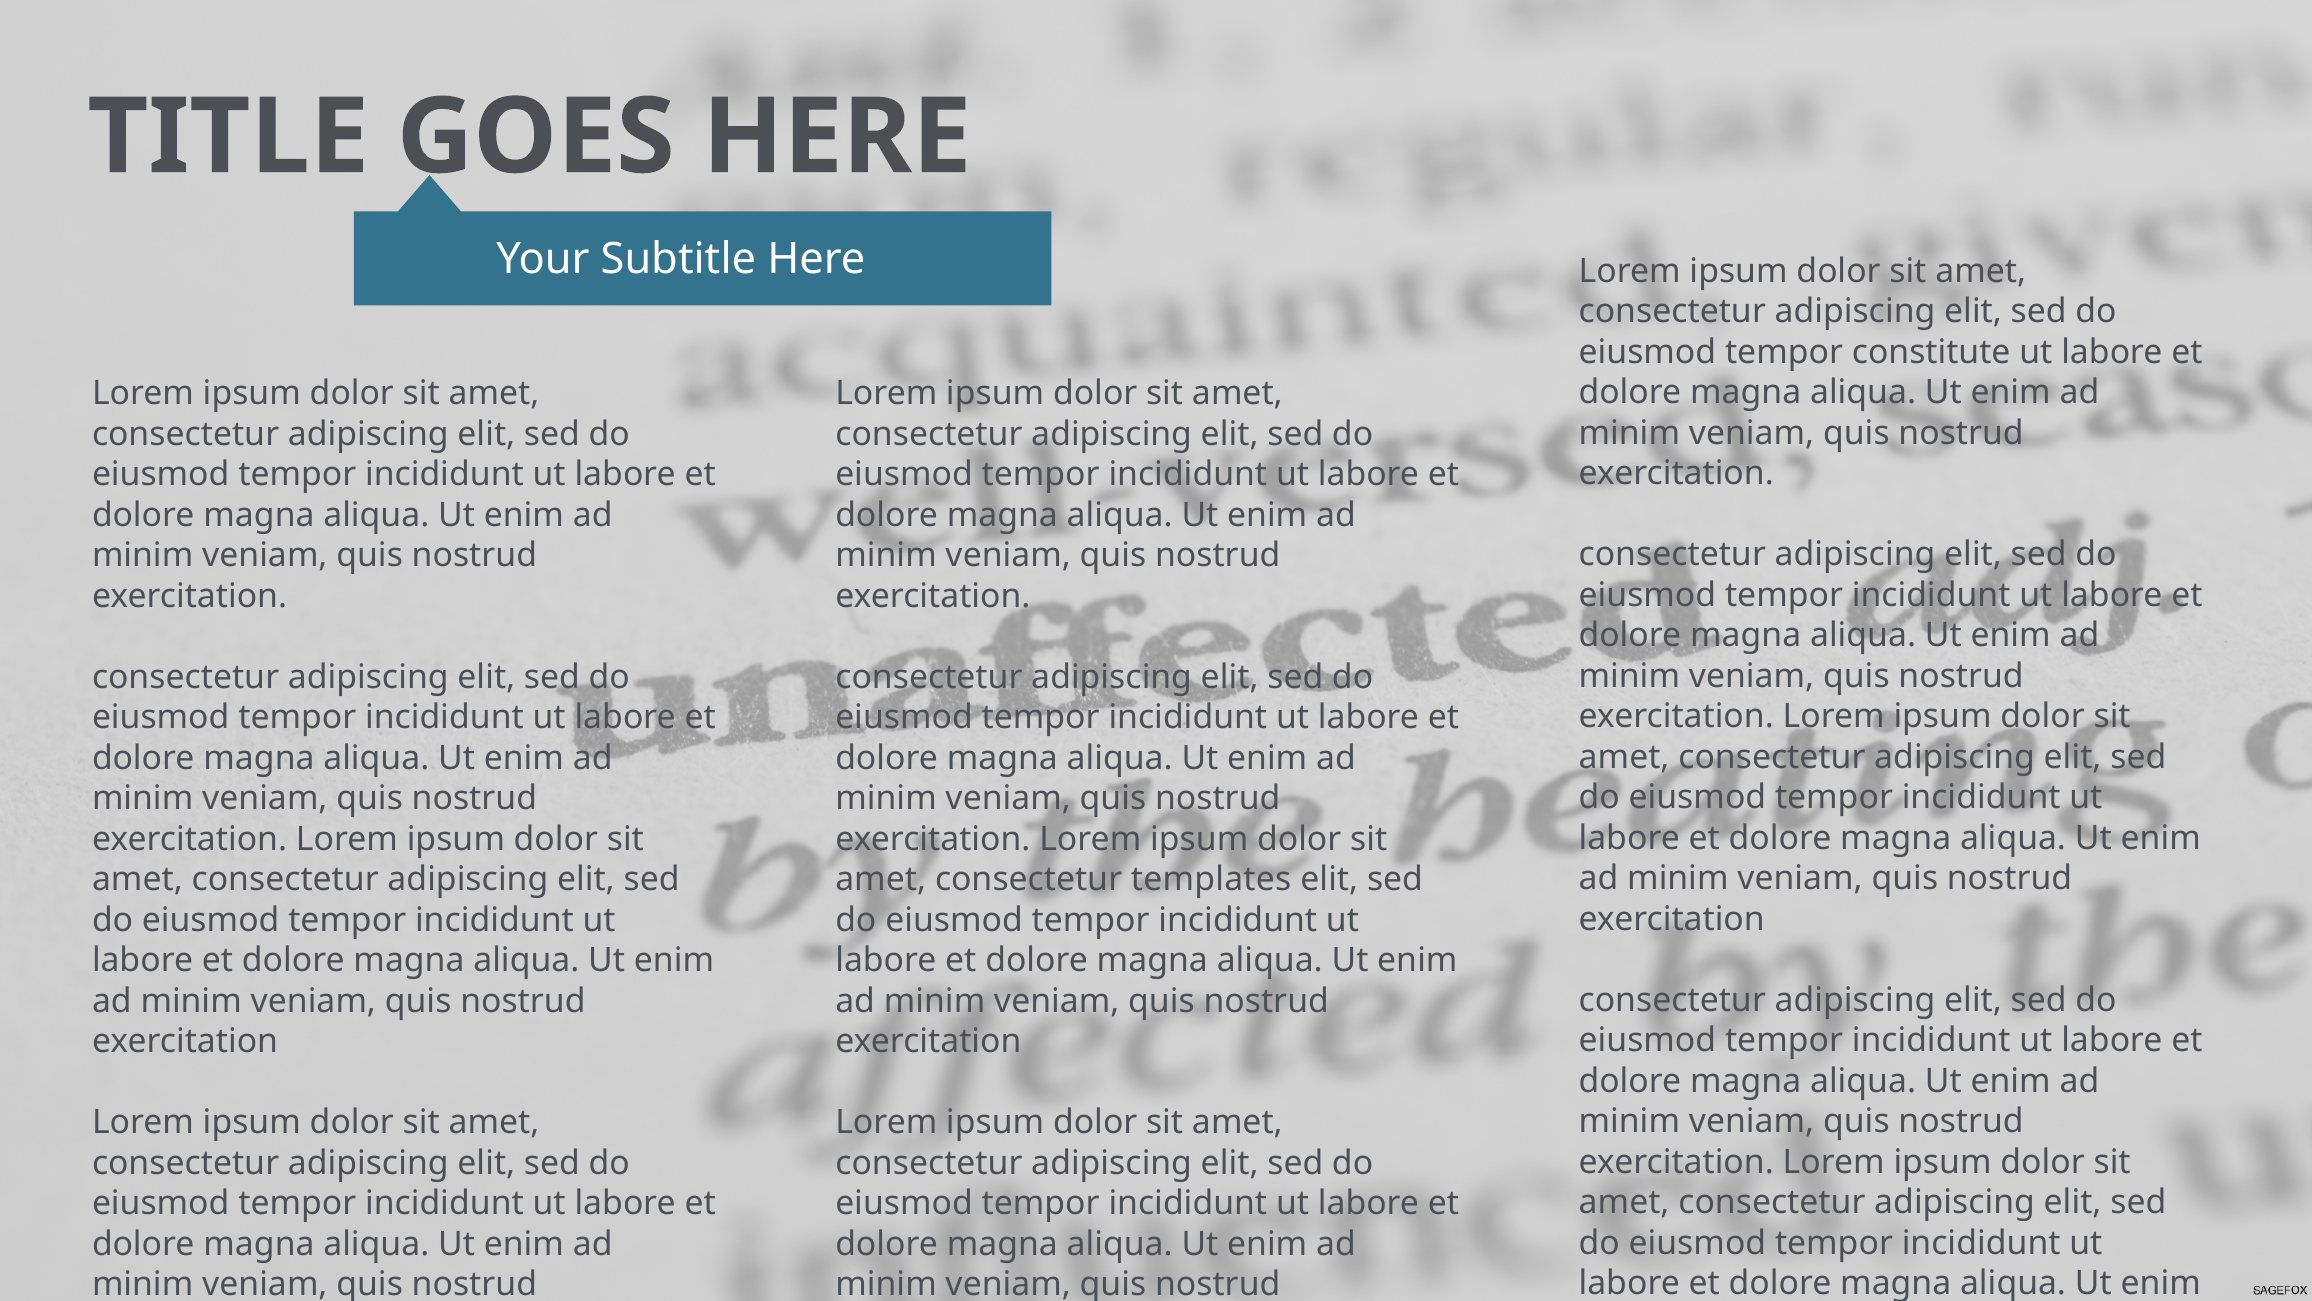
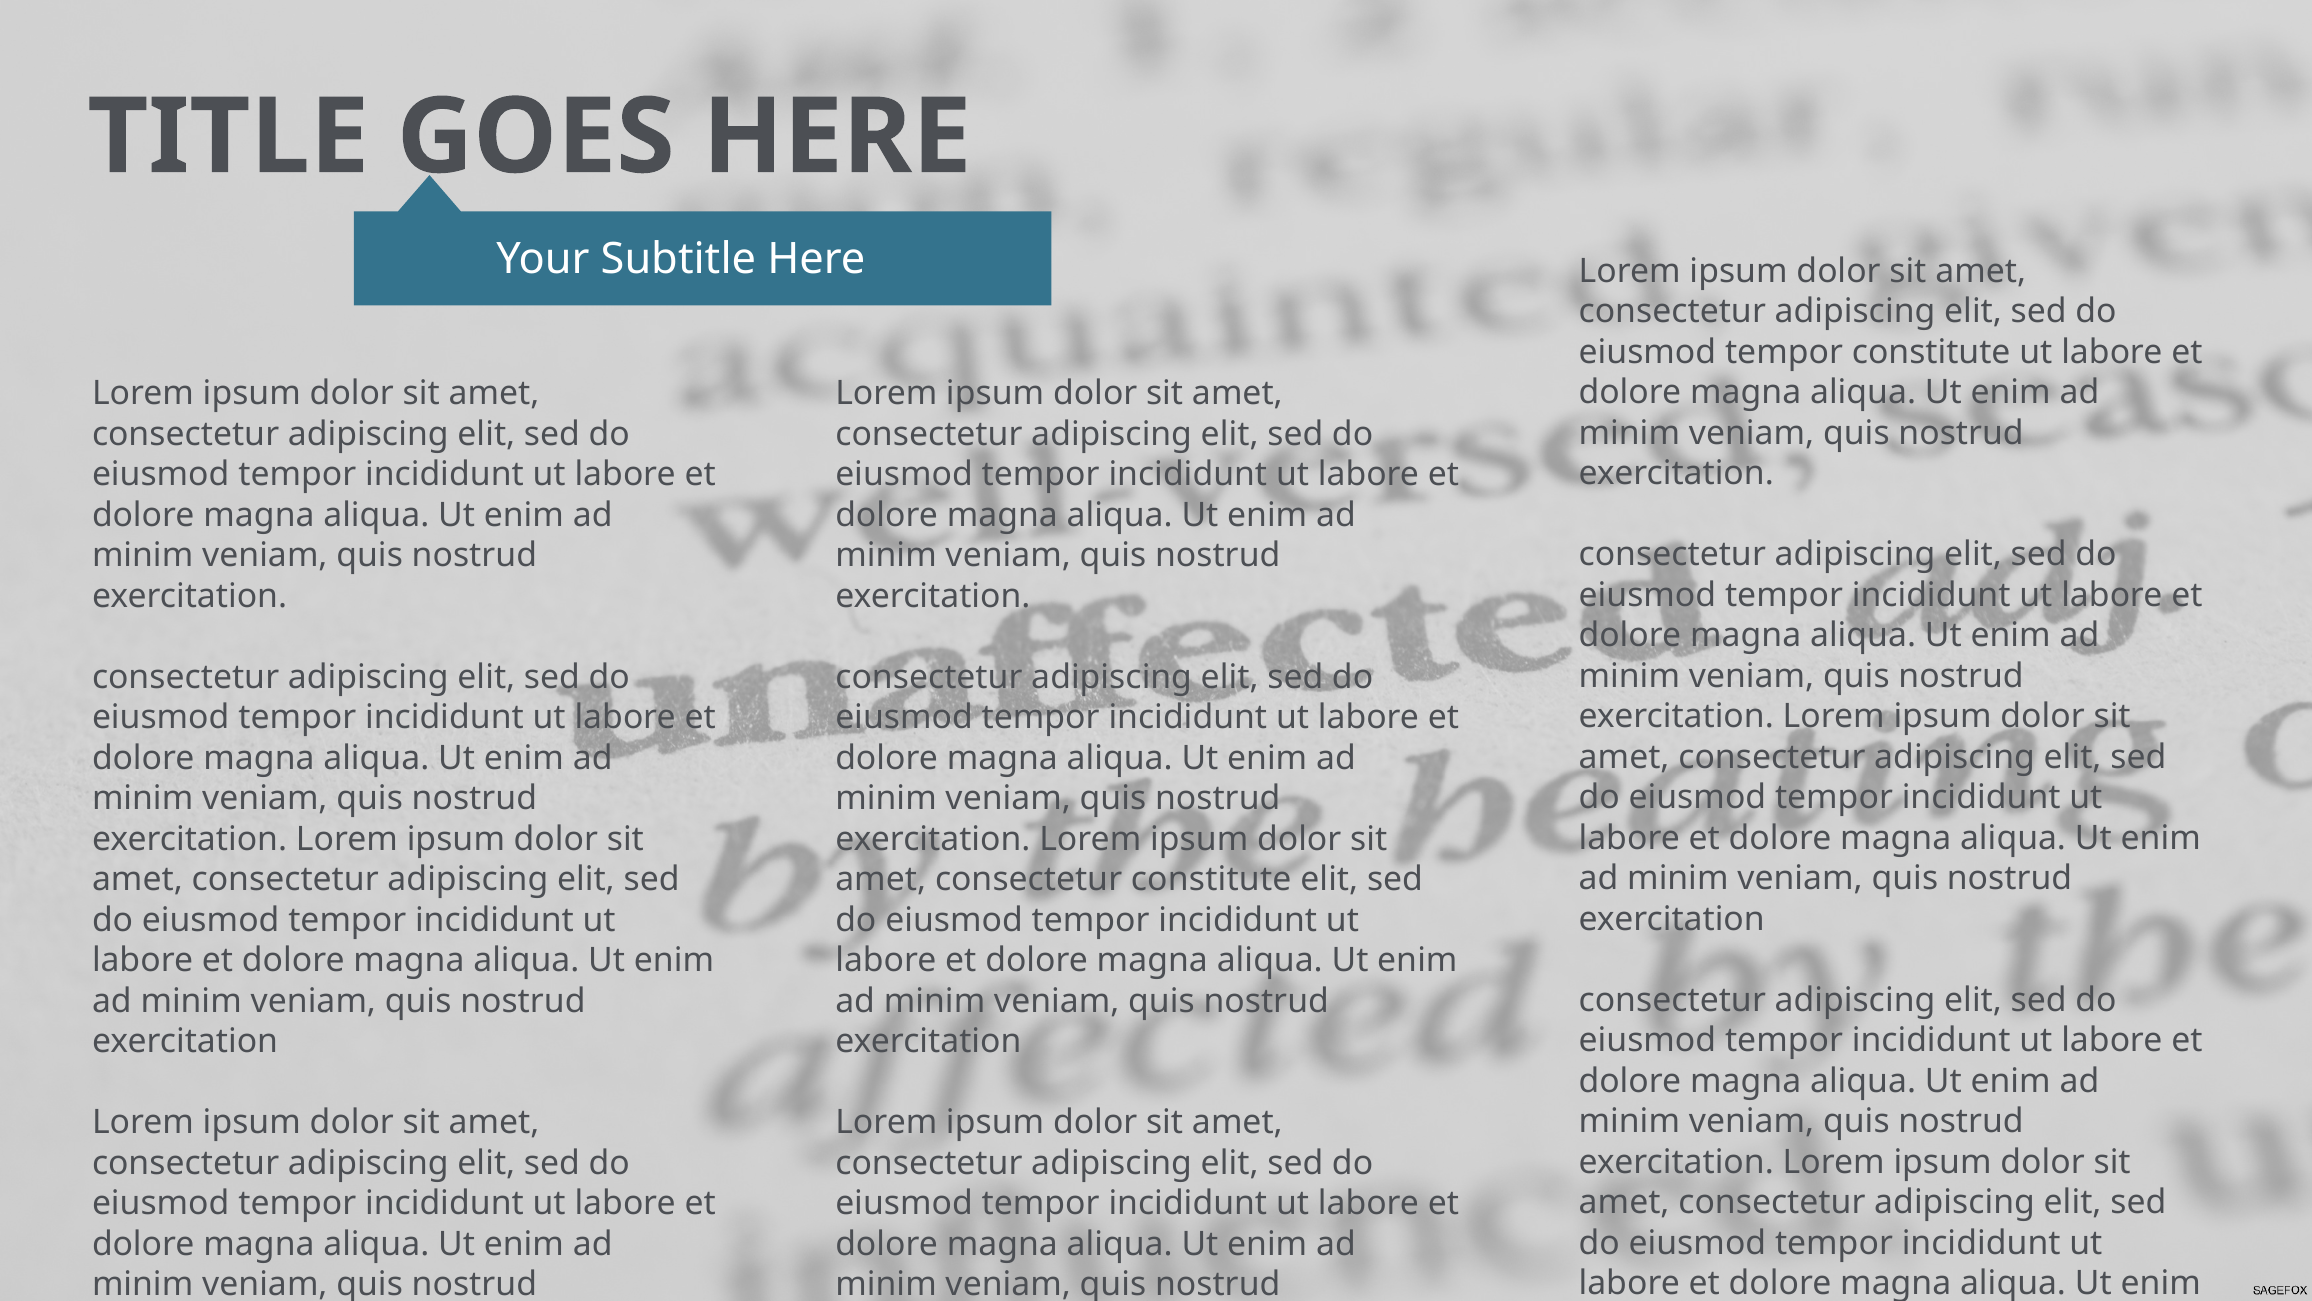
consectetur templates: templates -> constitute (1211, 879)
